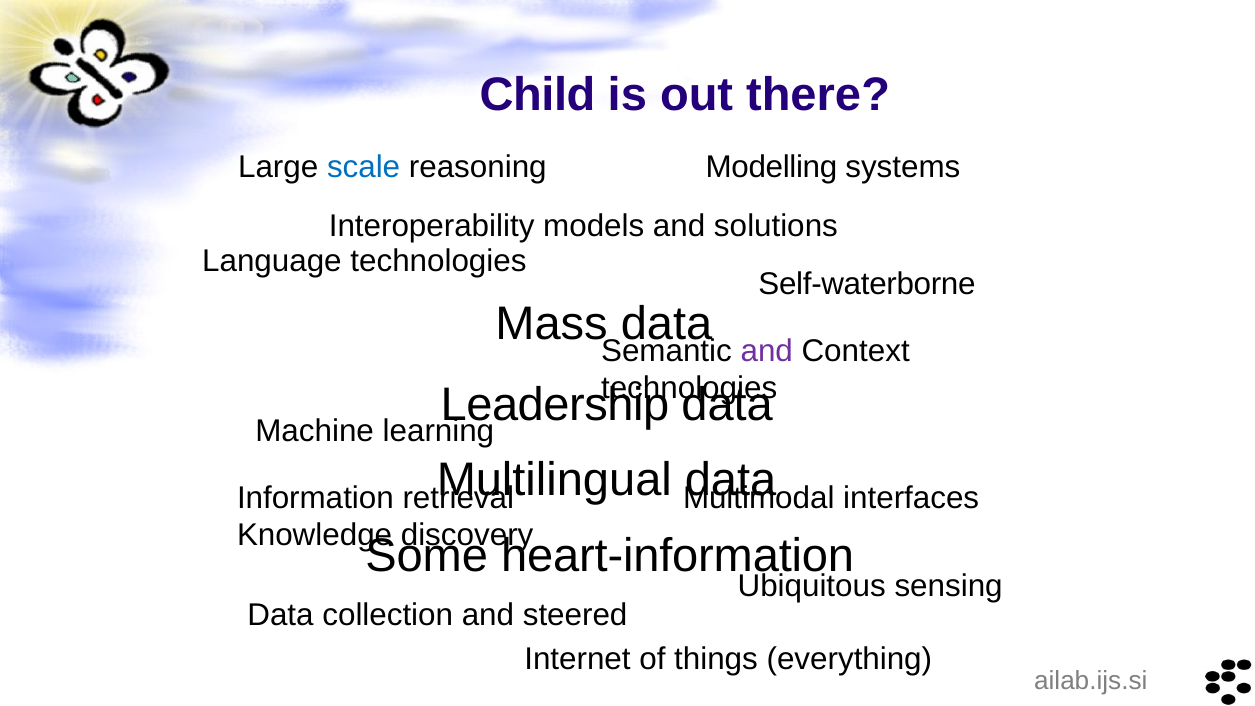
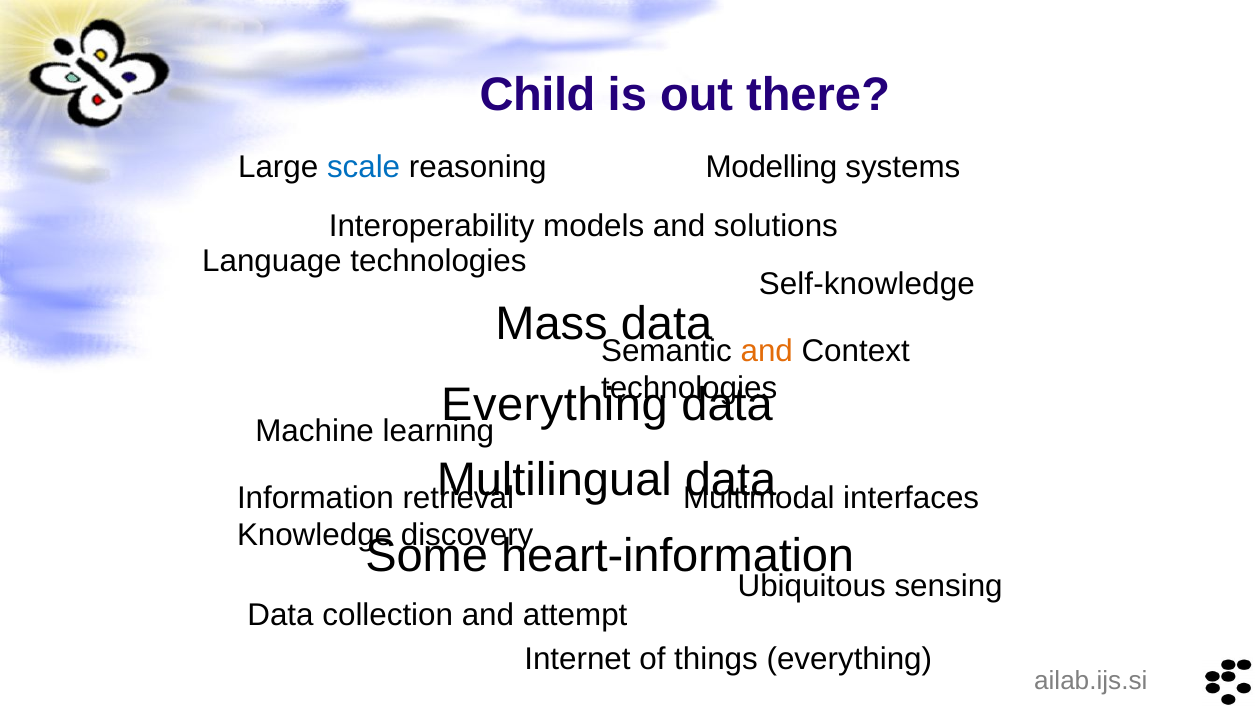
Self-waterborne: Self-waterborne -> Self-knowledge (867, 284)
and colour: purple -> orange (767, 351)
Leadership: Leadership -> Everything (554, 405)
steered: steered -> attempt (575, 615)
